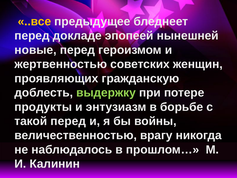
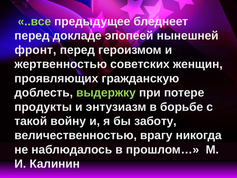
..все colour: yellow -> light green (34, 21)
новые: новые -> фронт (35, 50)
такой перед: перед -> войну (68, 121)
войны: войны -> заботу (155, 121)
